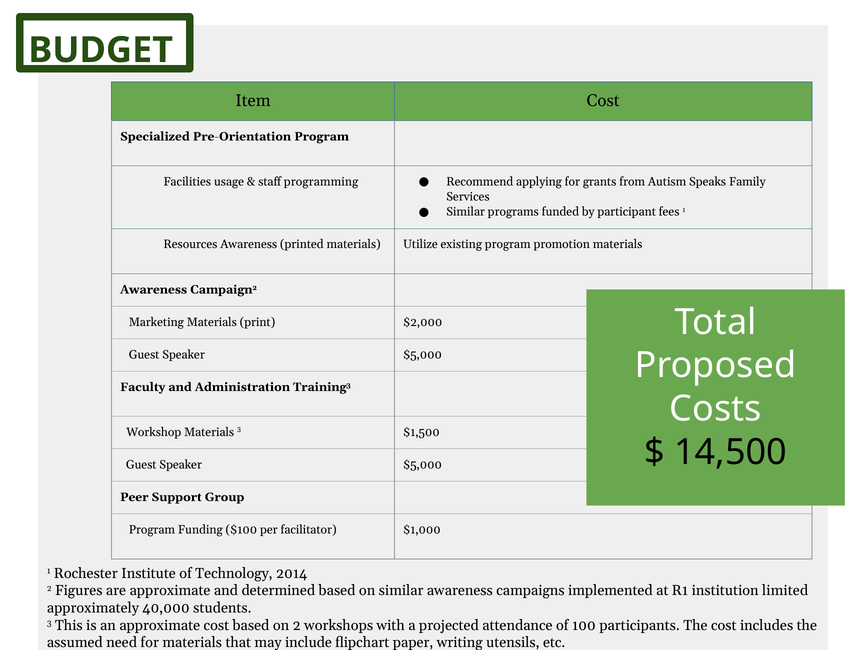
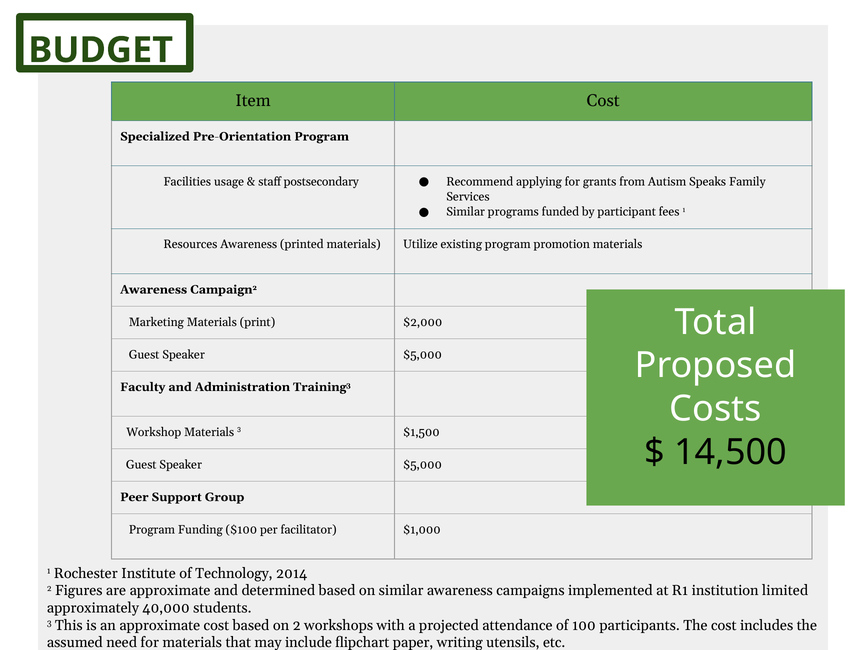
programming: programming -> postsecondary (321, 181)
